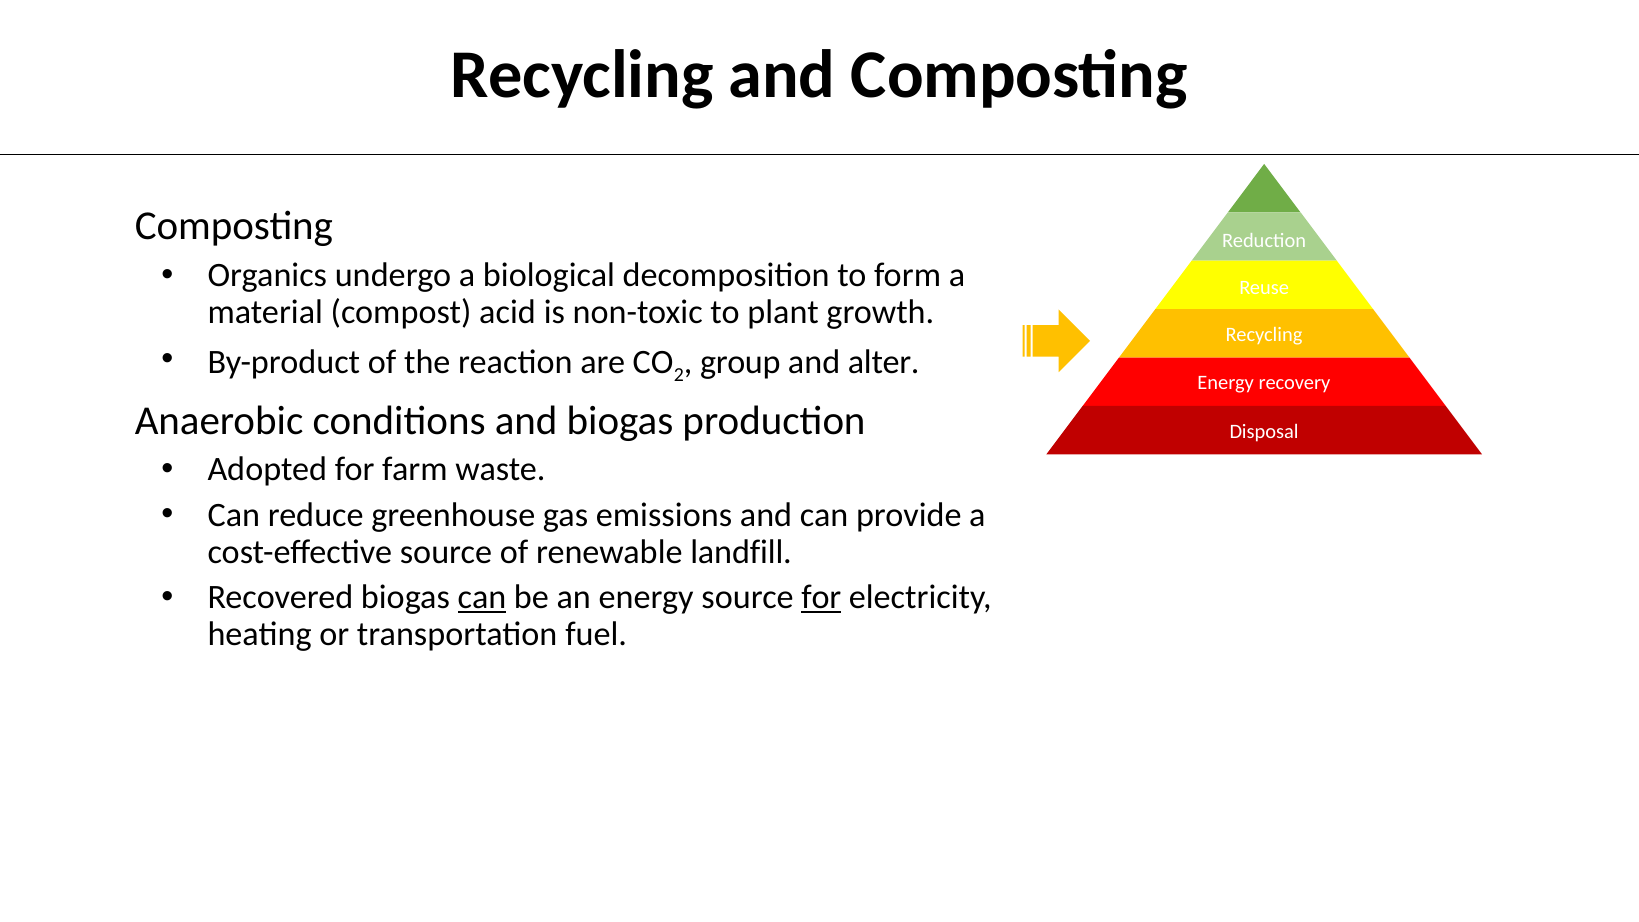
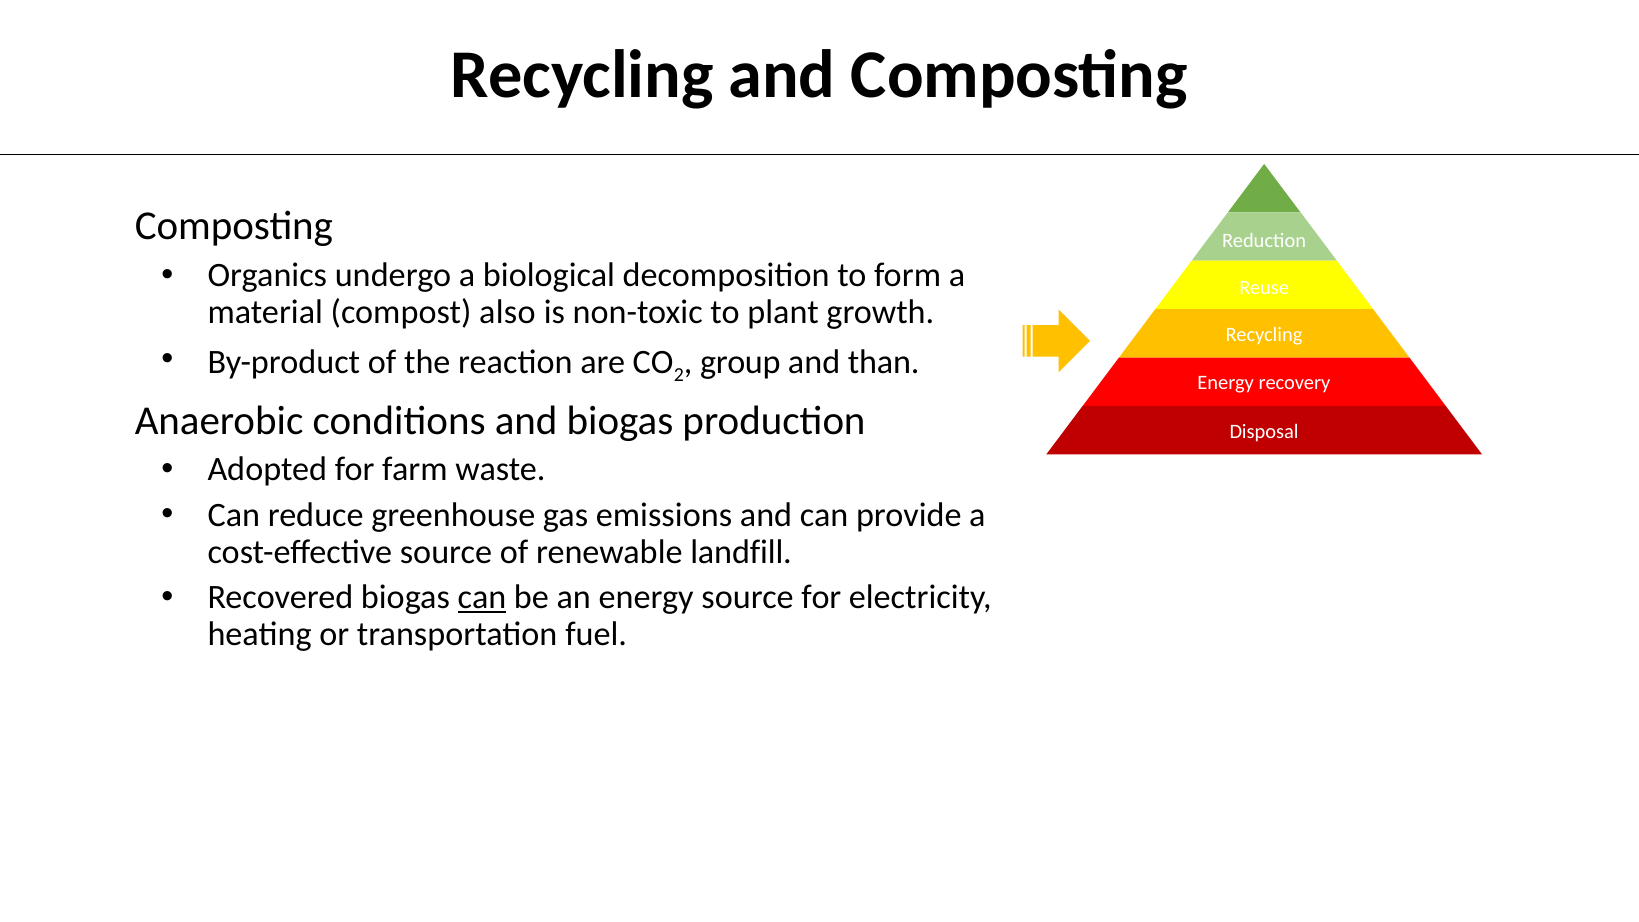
acid: acid -> also (507, 312)
alter: alter -> than (884, 362)
for underline: present -> none (821, 597)
